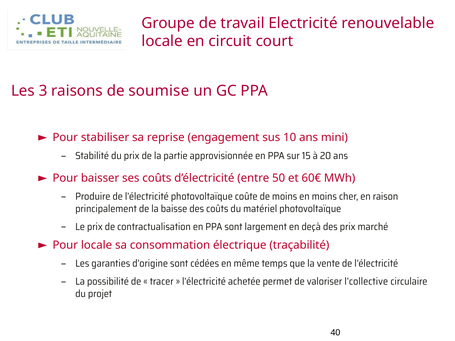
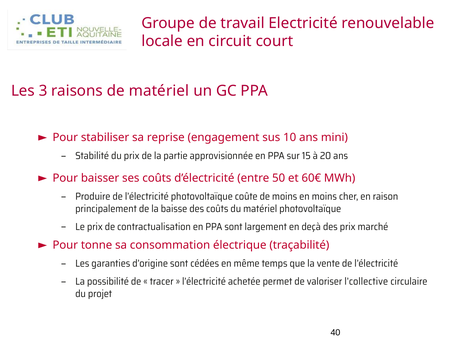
de soumise: soumise -> matériel (159, 91)
Pour locale: locale -> tonne (97, 245)
